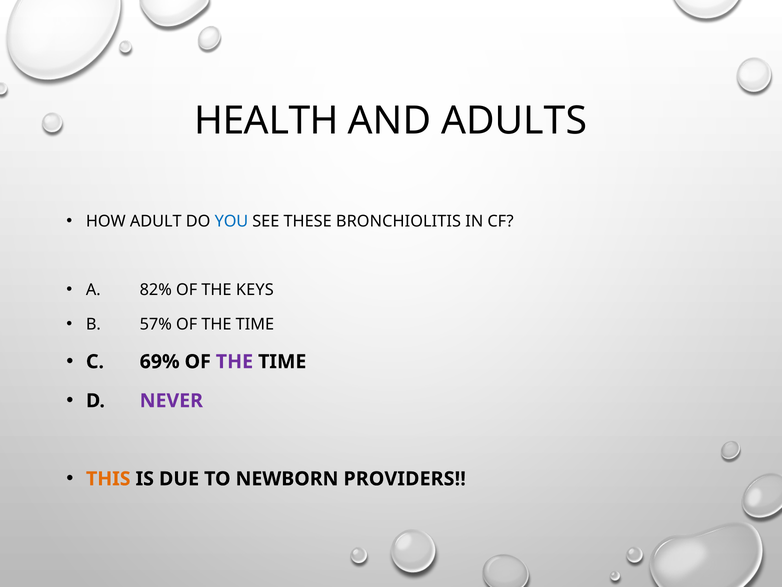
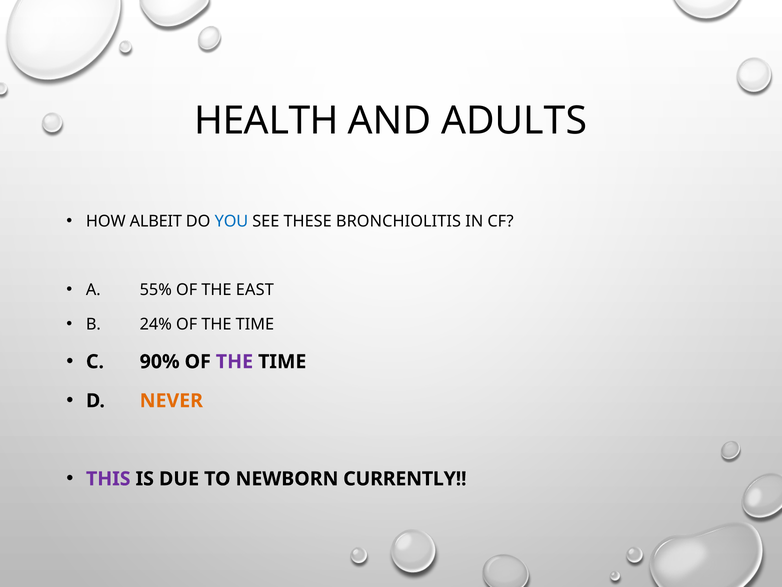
ADULT: ADULT -> ALBEIT (156, 221)
82%: 82% -> 55% (156, 290)
KEYS: KEYS -> EAST (255, 290)
57%: 57% -> 24% (156, 324)
69%: 69% -> 90% (160, 361)
NEVER colour: purple -> orange (171, 400)
THIS colour: orange -> purple (108, 478)
PROVIDERS: PROVIDERS -> CURRENTLY (405, 478)
